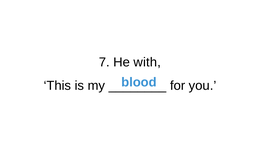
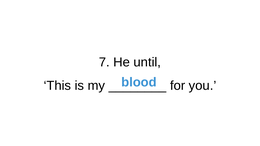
with: with -> until (147, 62)
